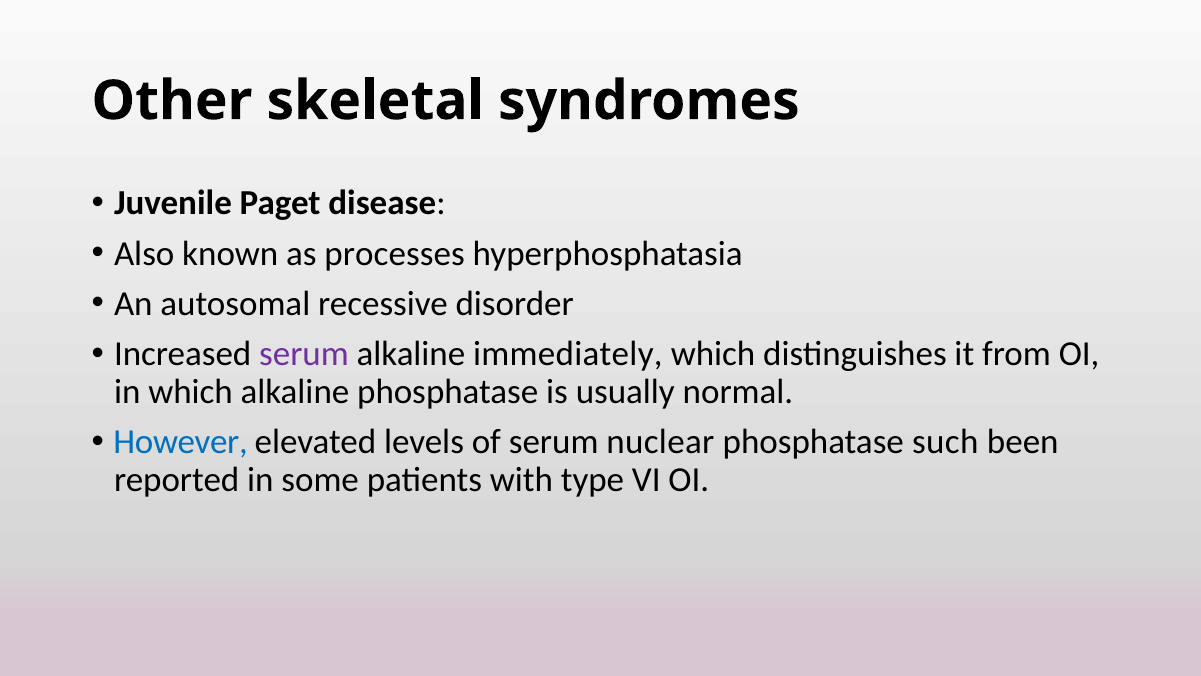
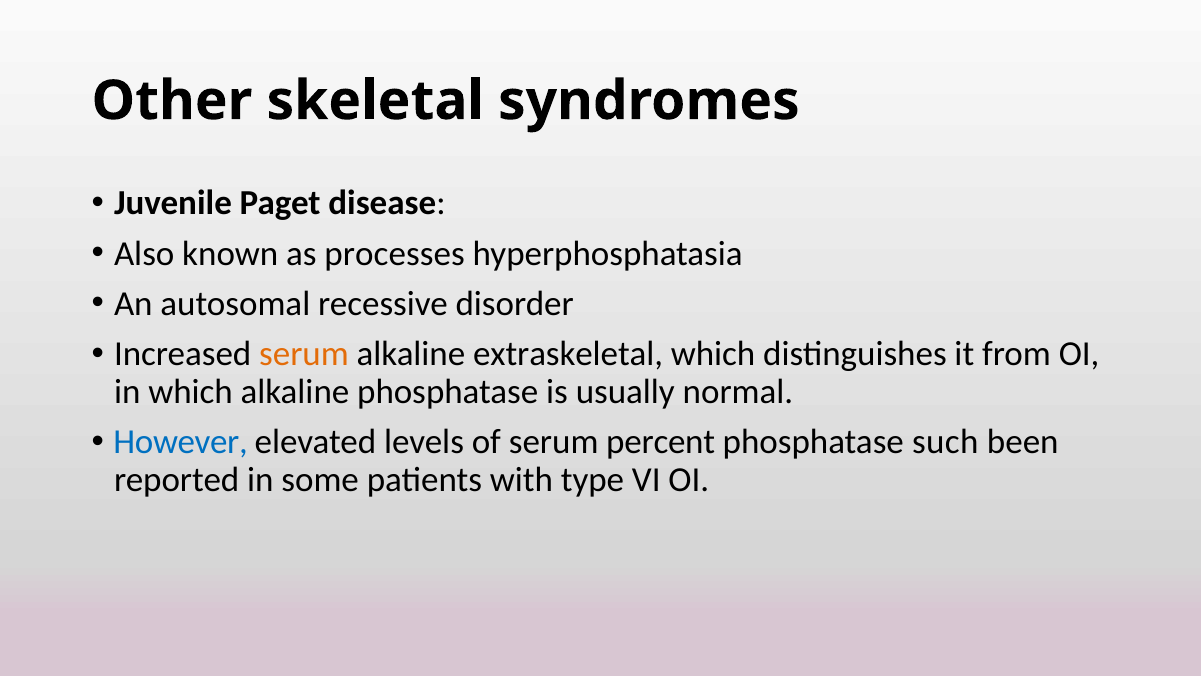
serum colour: purple -> orange (304, 354)
immediately: immediately -> extraskeletal (568, 354)
nuclear: nuclear -> percent (661, 442)
